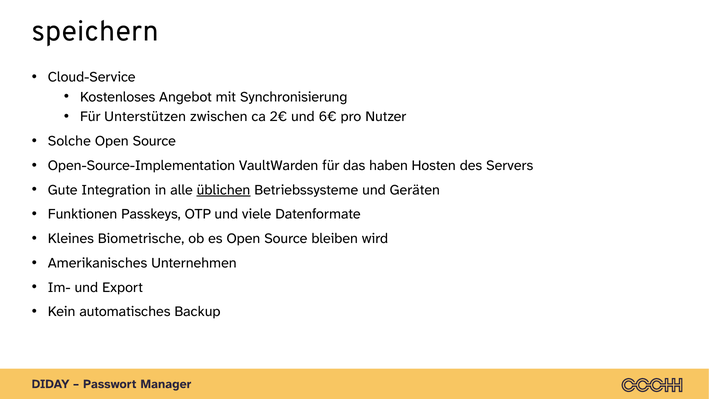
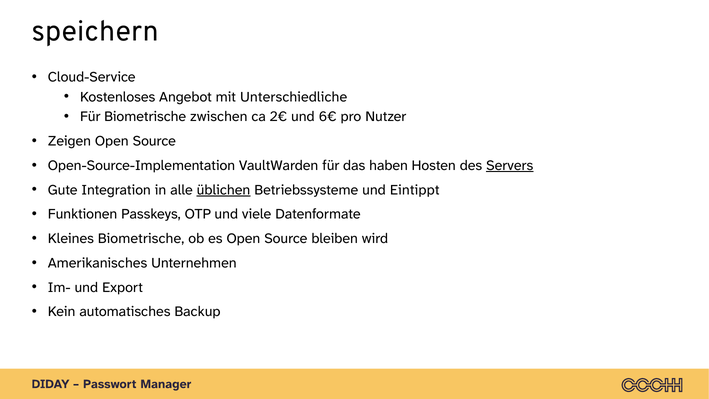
Synchronisierung: Synchronisierung -> Unterschiedliche (294, 97)
Für Unterstützen: Unterstützen -> Biometrische (145, 117)
Solche: Solche -> Zeigen (69, 141)
Servers underline: none -> present (510, 165)
Geräten: Geräten -> Eintippt (415, 190)
